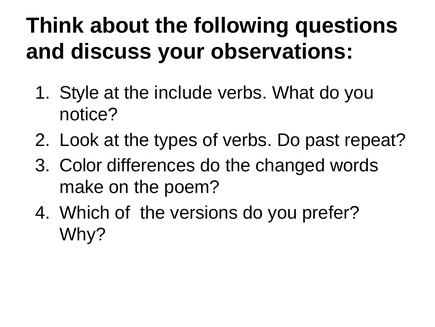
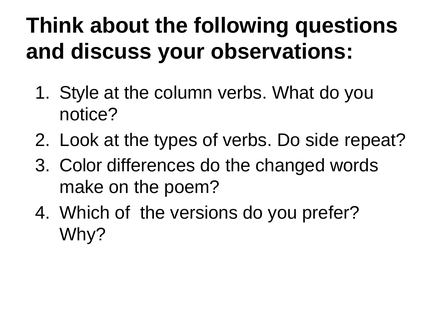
include: include -> column (183, 93)
past: past -> side (322, 140)
